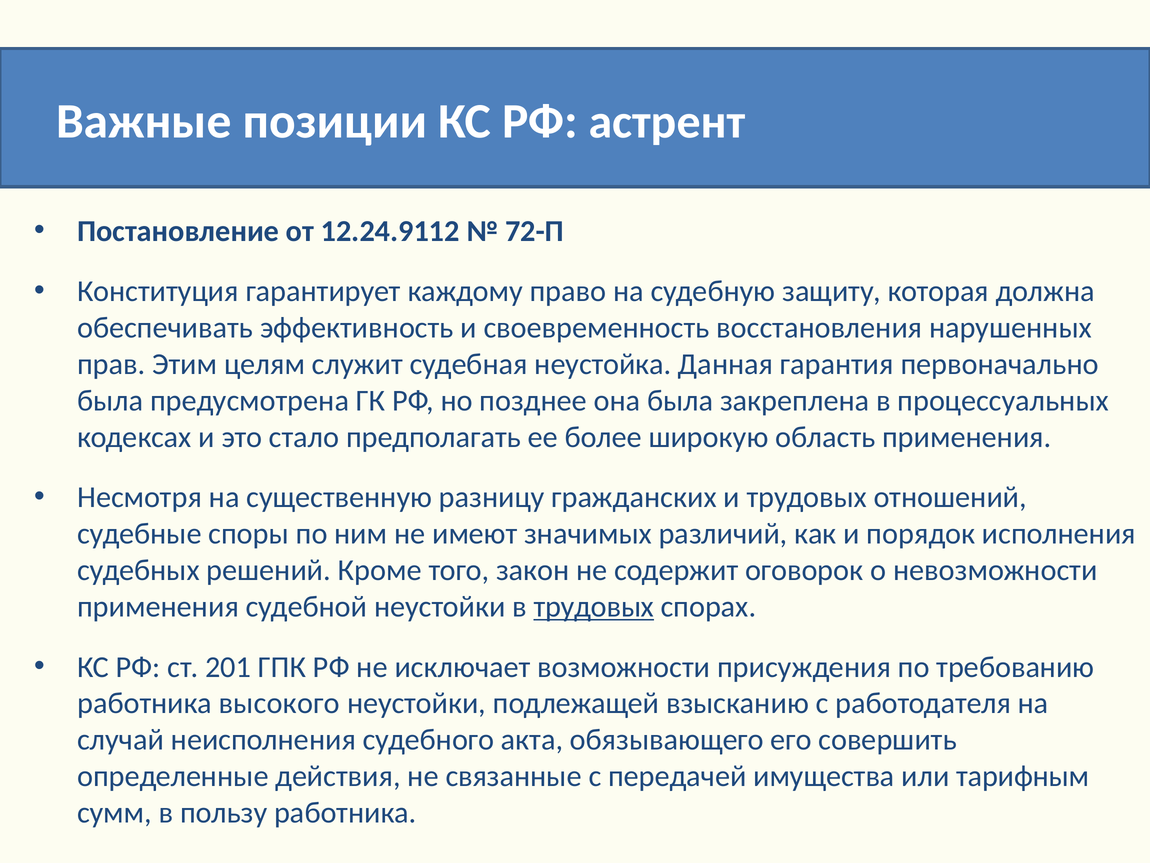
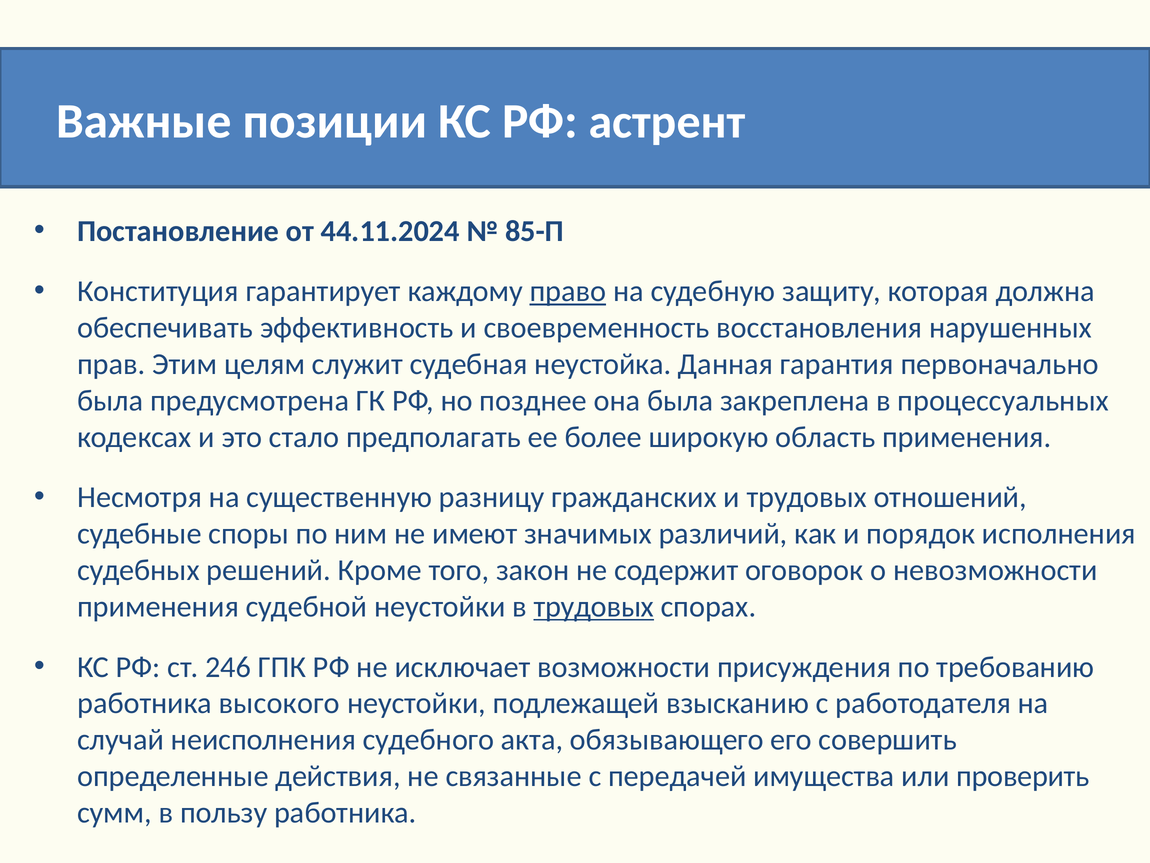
12.24.9112: 12.24.9112 -> 44.11.2024 (390, 231)
72-П: 72-П -> 85-П (535, 231)
право underline: none -> present (568, 291)
201: 201 -> 246 (228, 667)
тарифным: тарифным -> проверить (1023, 776)
